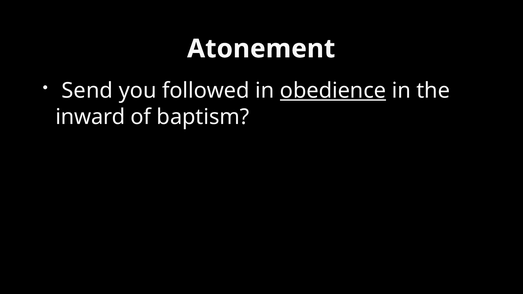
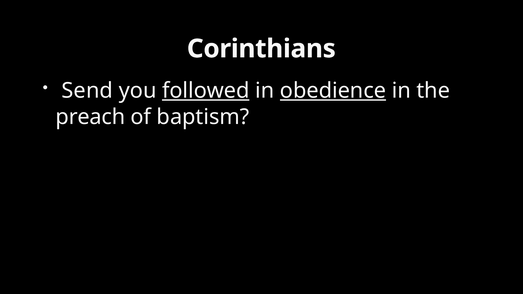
Atonement: Atonement -> Corinthians (261, 49)
followed underline: none -> present (206, 91)
inward: inward -> preach (90, 117)
